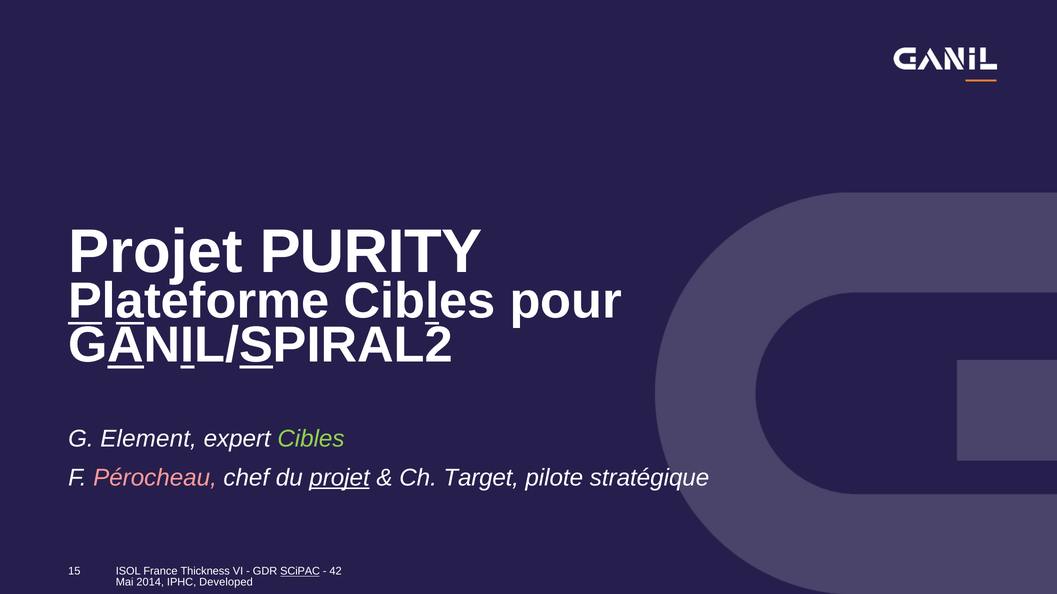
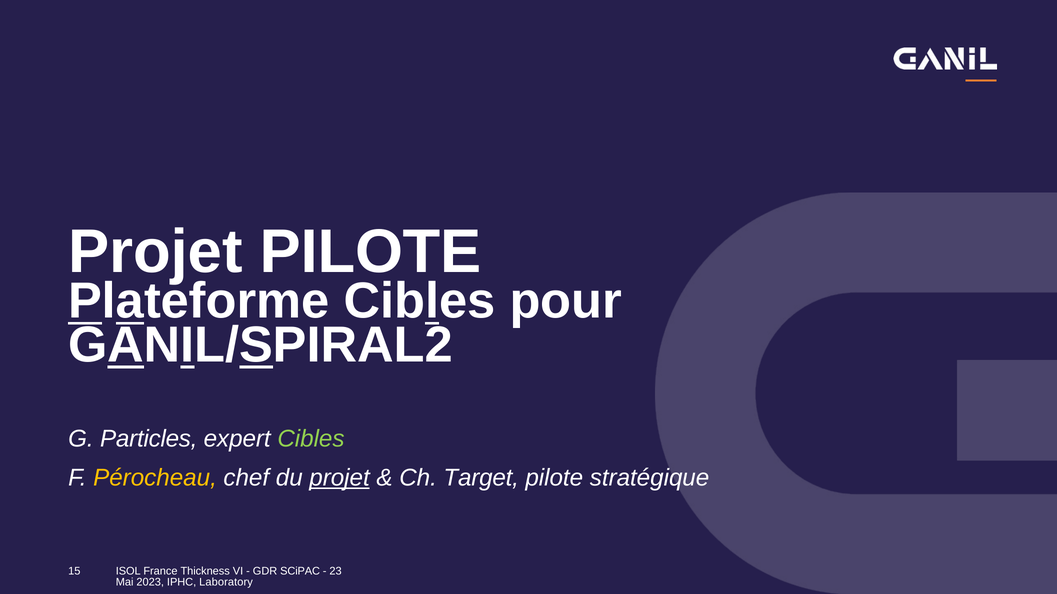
Projet PURITY: PURITY -> PILOTE (371, 252)
Element: Element -> Particles (149, 439)
Pérocheau colour: pink -> yellow (155, 478)
SCiPAC underline: present -> none (300, 572)
42: 42 -> 23 (336, 572)
2014: 2014 -> 2023 (150, 583)
Developed: Developed -> Laboratory (226, 583)
